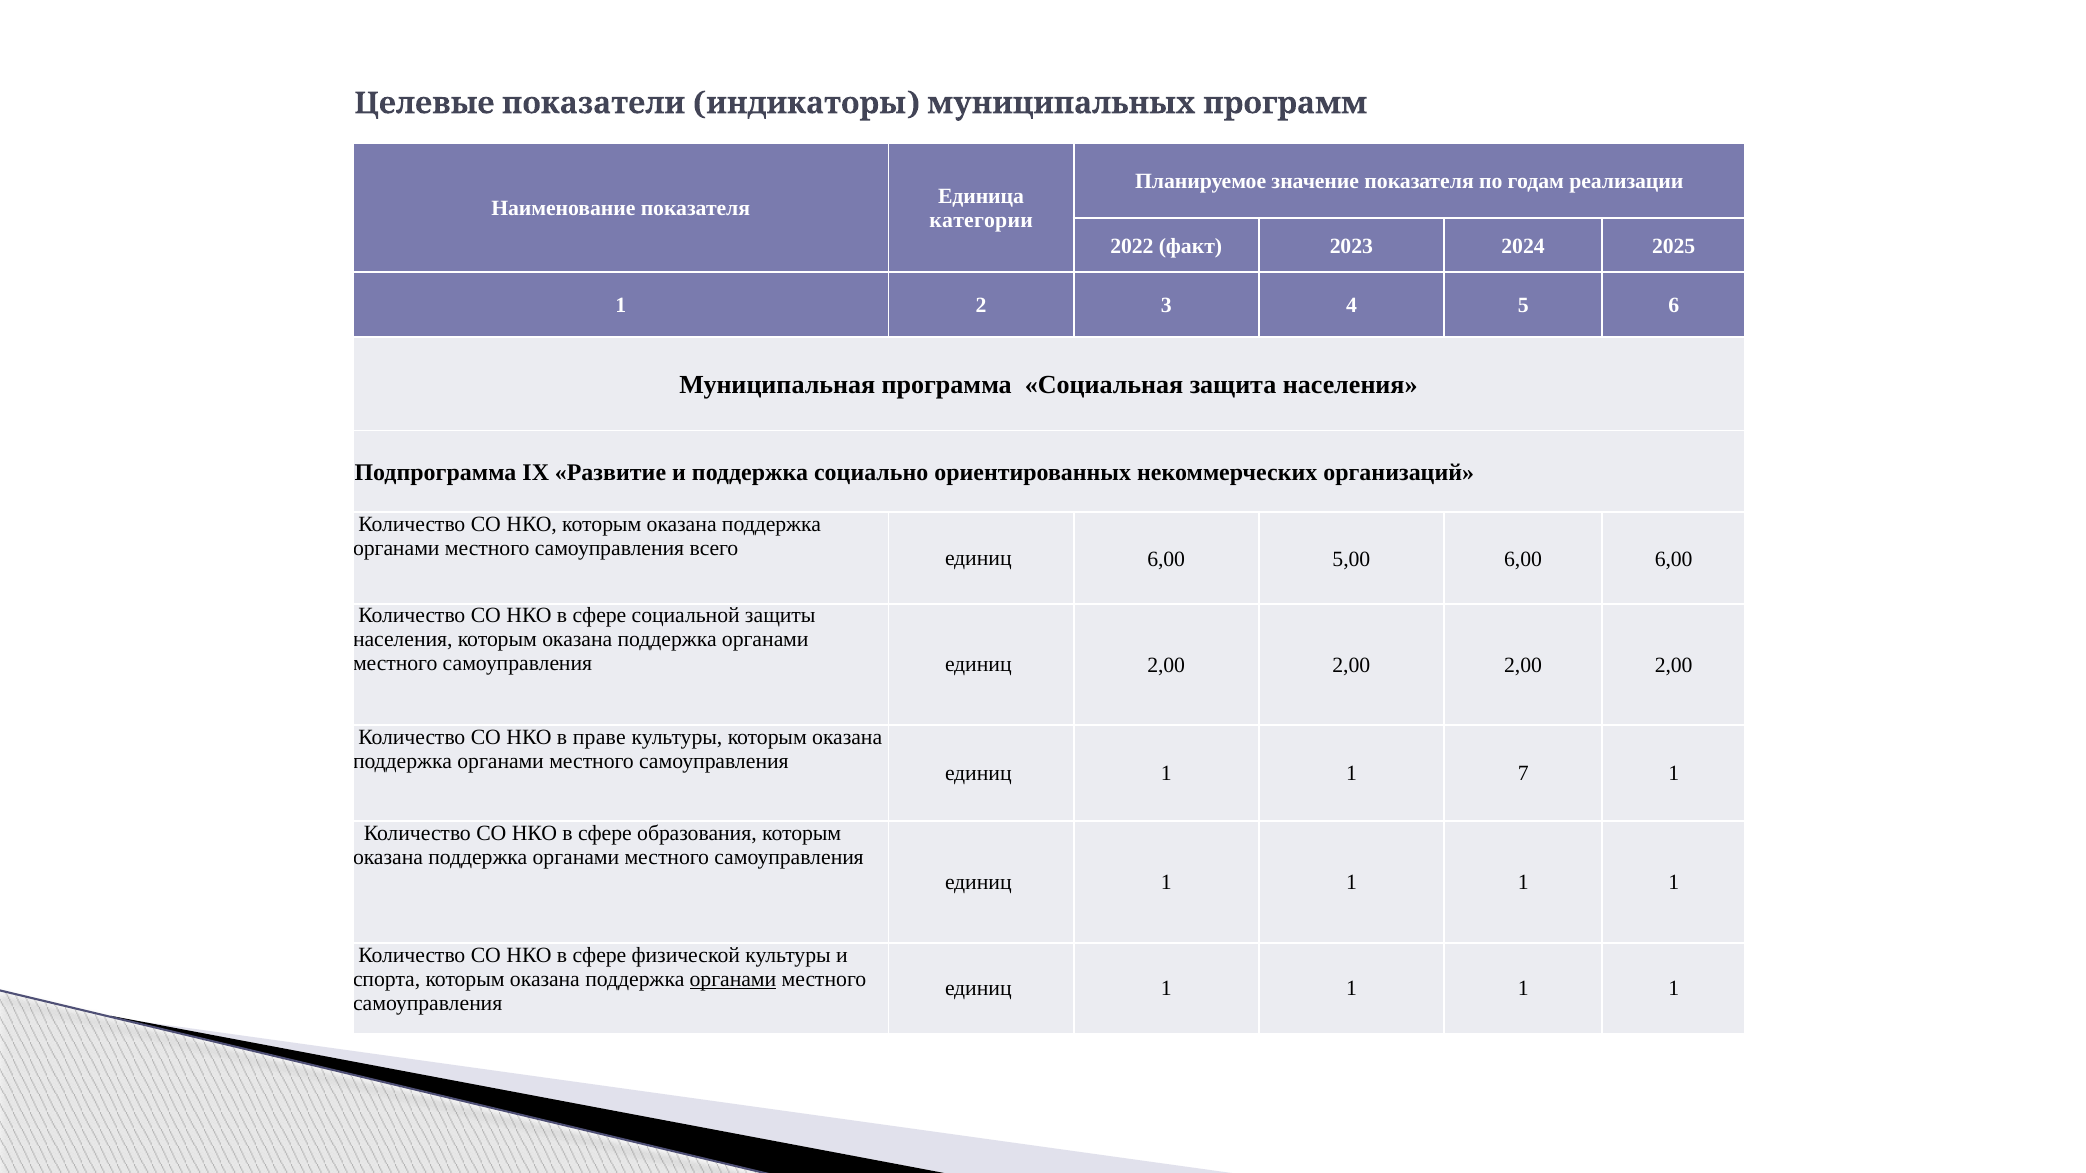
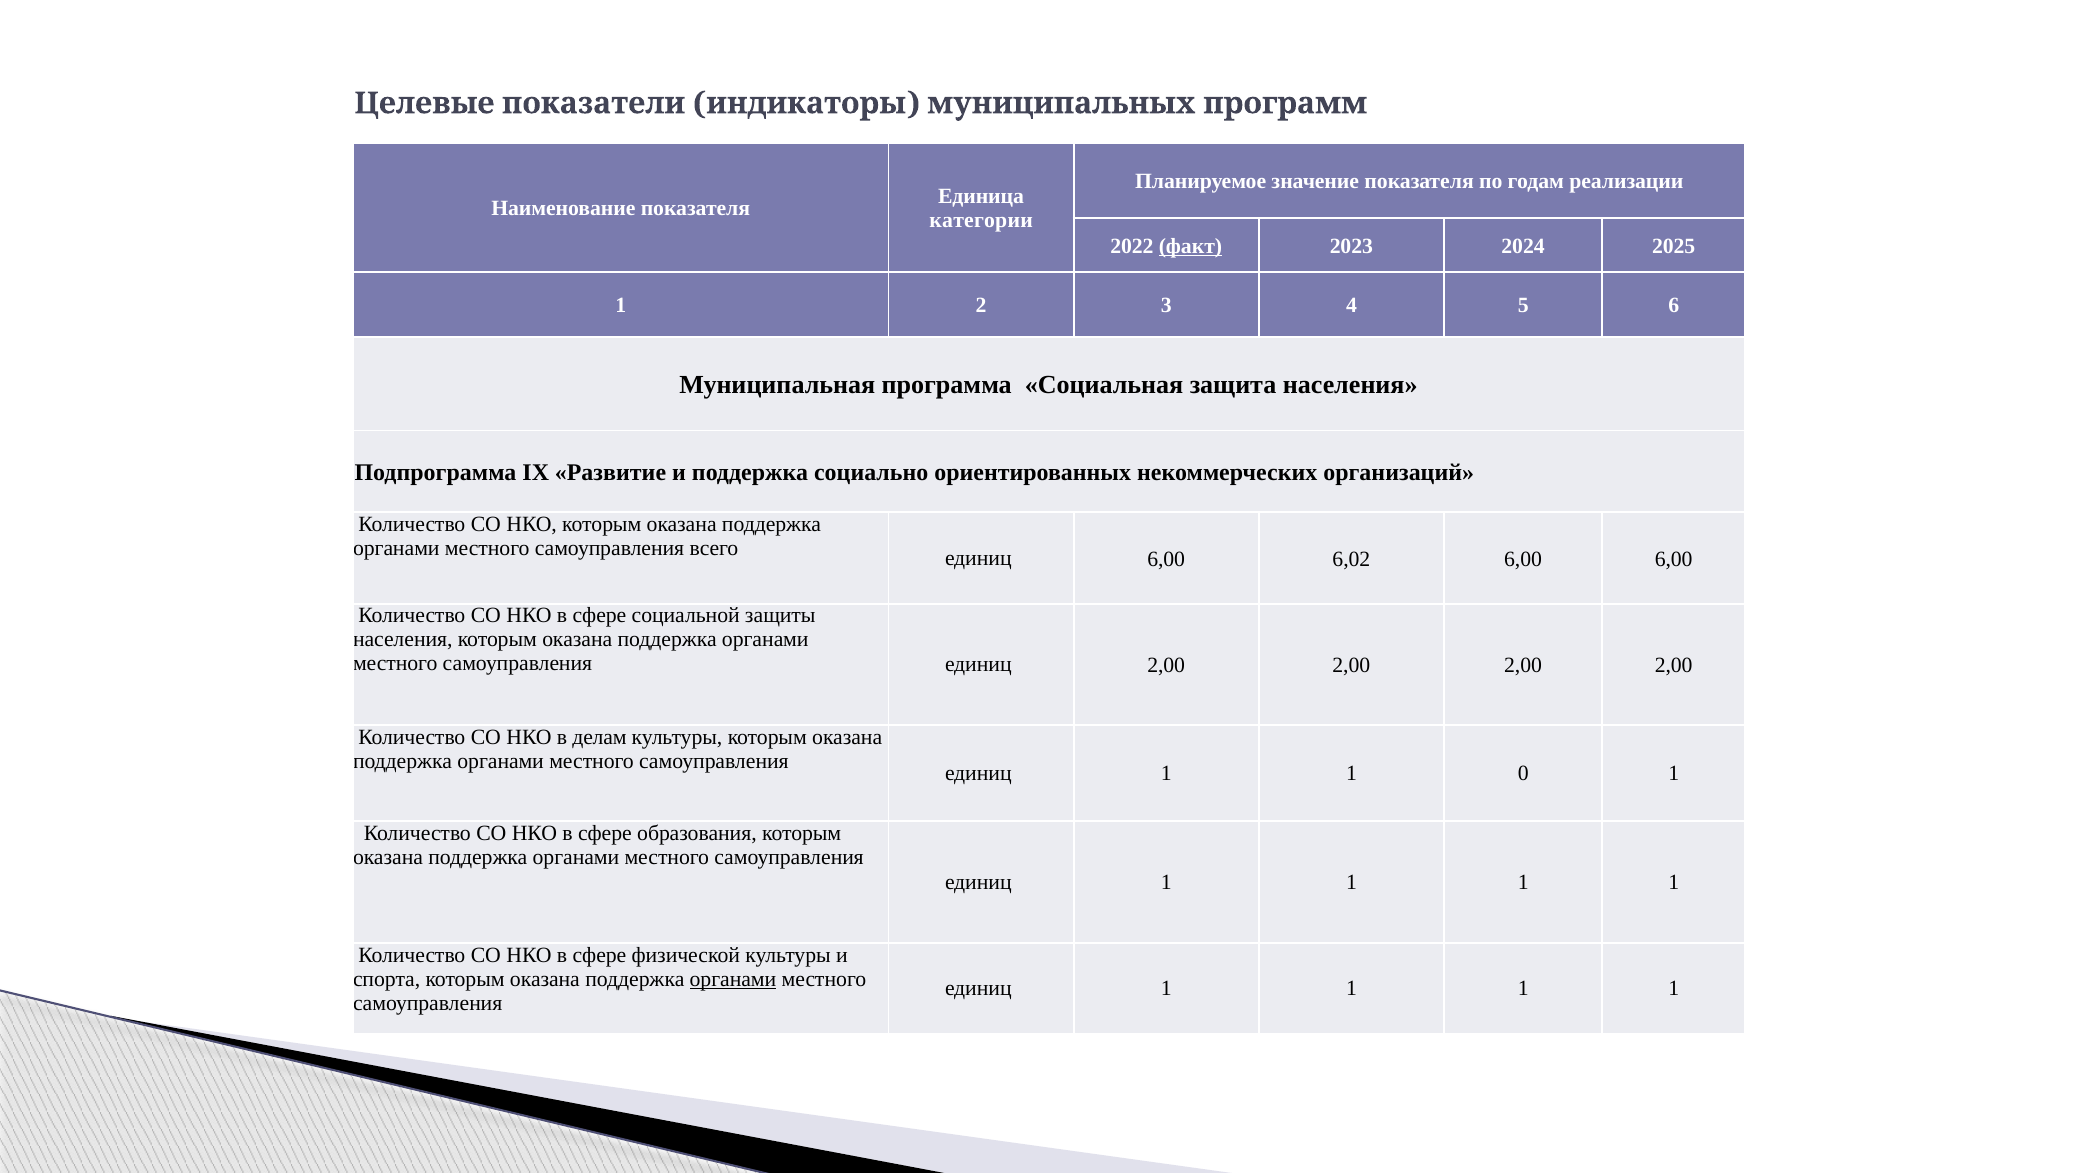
факт underline: none -> present (1190, 246)
5,00: 5,00 -> 6,02 (1351, 559)
праве: праве -> делам (599, 738)
7: 7 -> 0 (1523, 774)
